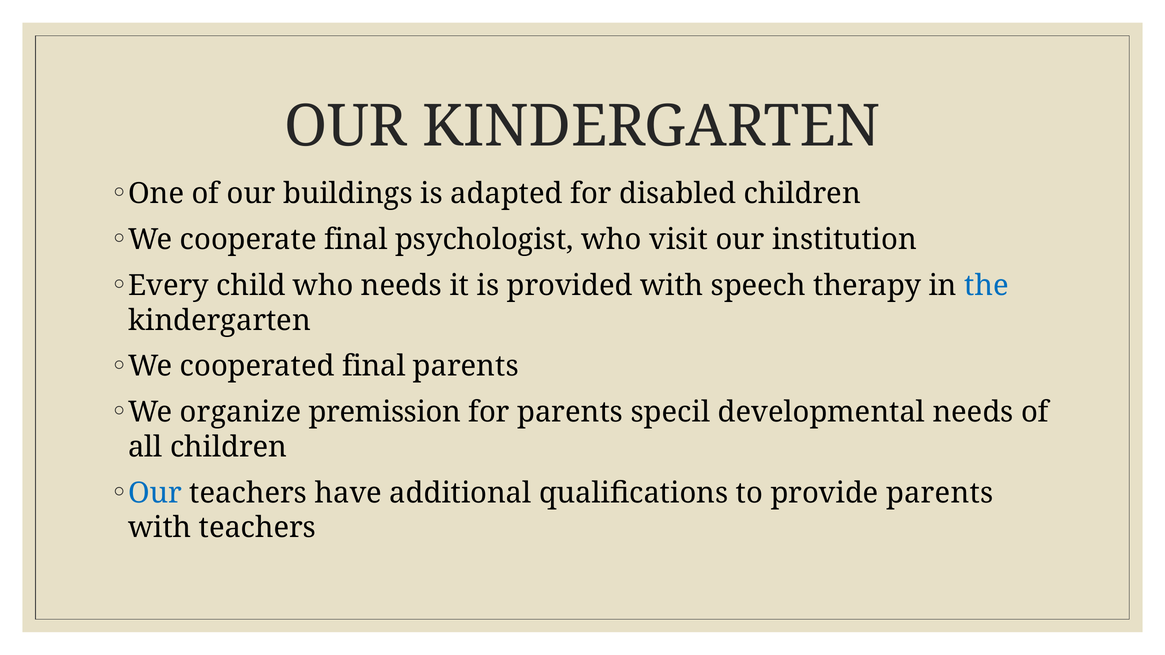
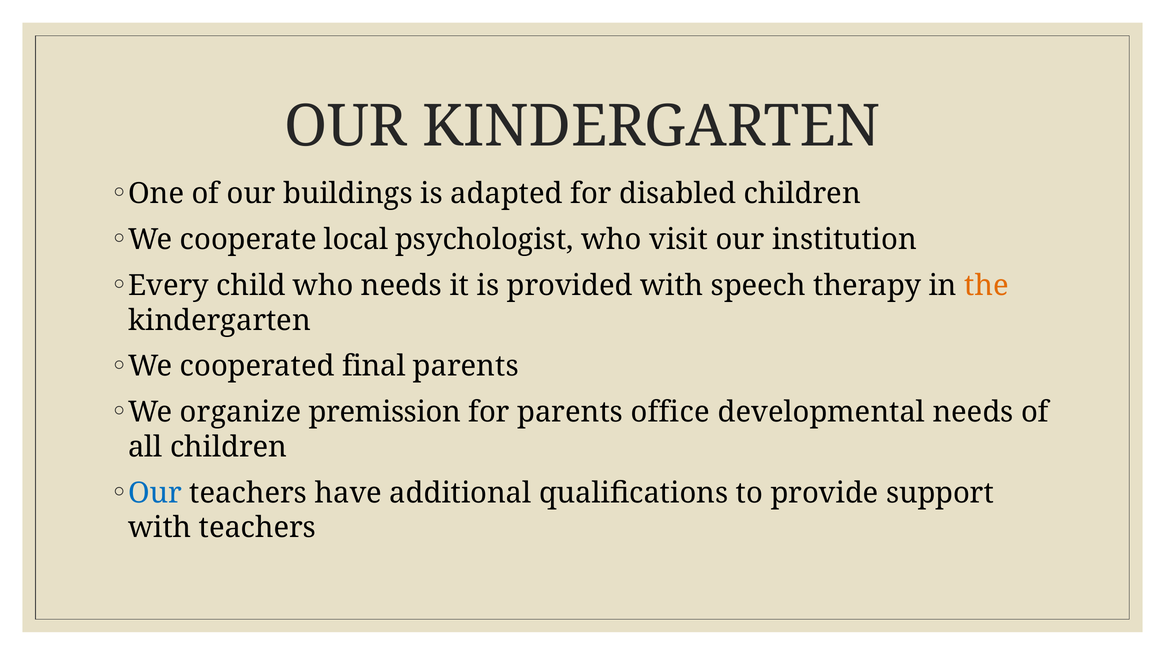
cooperate final: final -> local (356, 240)
the colour: blue -> orange (987, 286)
specil: specil -> office (670, 412)
provide parents: parents -> support (940, 493)
